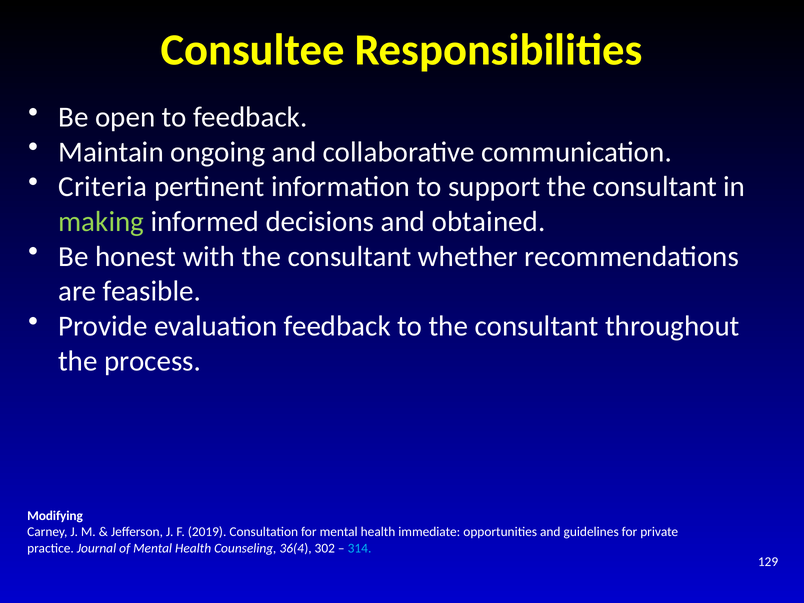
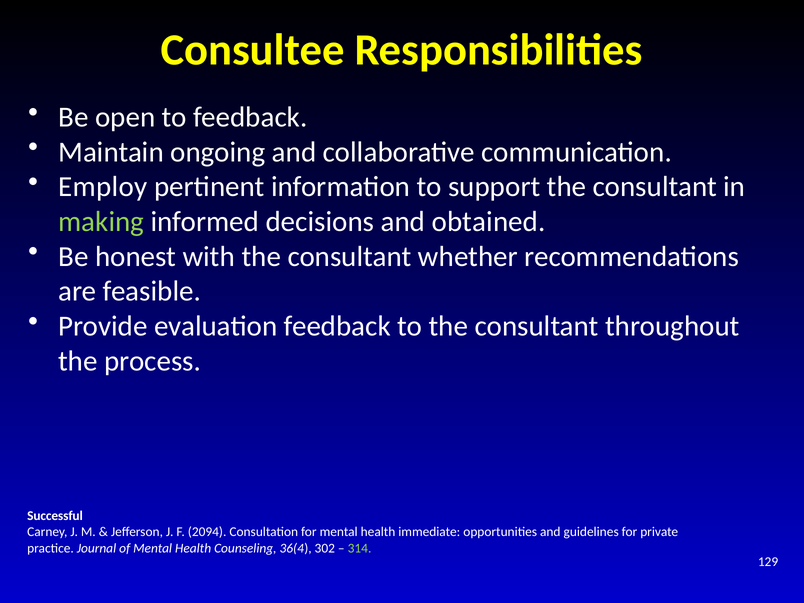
Criteria: Criteria -> Employ (103, 187)
Modifying: Modifying -> Successful (55, 516)
2019: 2019 -> 2094 (207, 532)
314 colour: light blue -> light green (360, 548)
